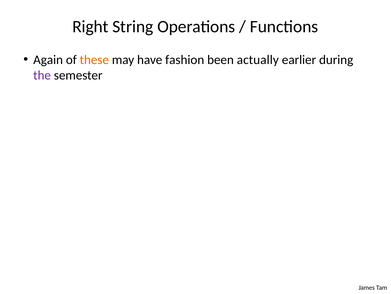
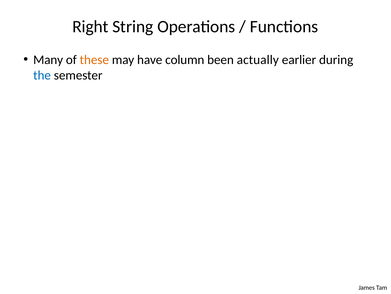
Again: Again -> Many (48, 60)
fashion: fashion -> column (185, 60)
the colour: purple -> blue (42, 75)
